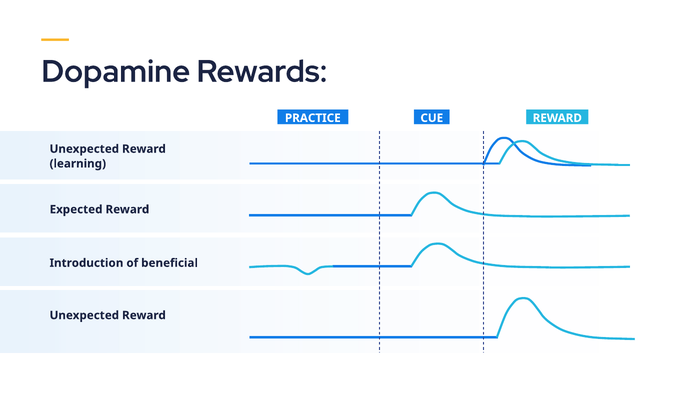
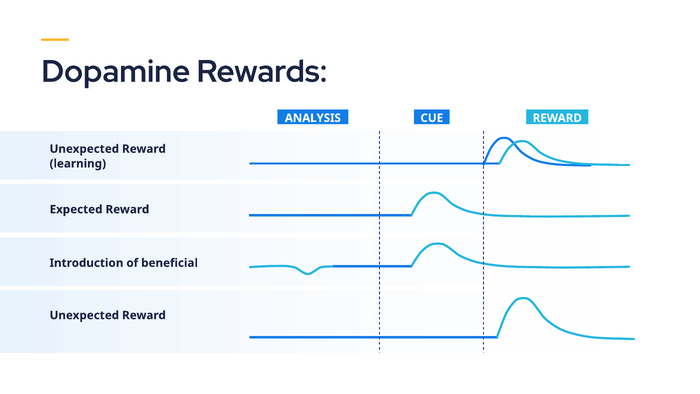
PRACTICE: PRACTICE -> ANALYSIS (313, 118)
